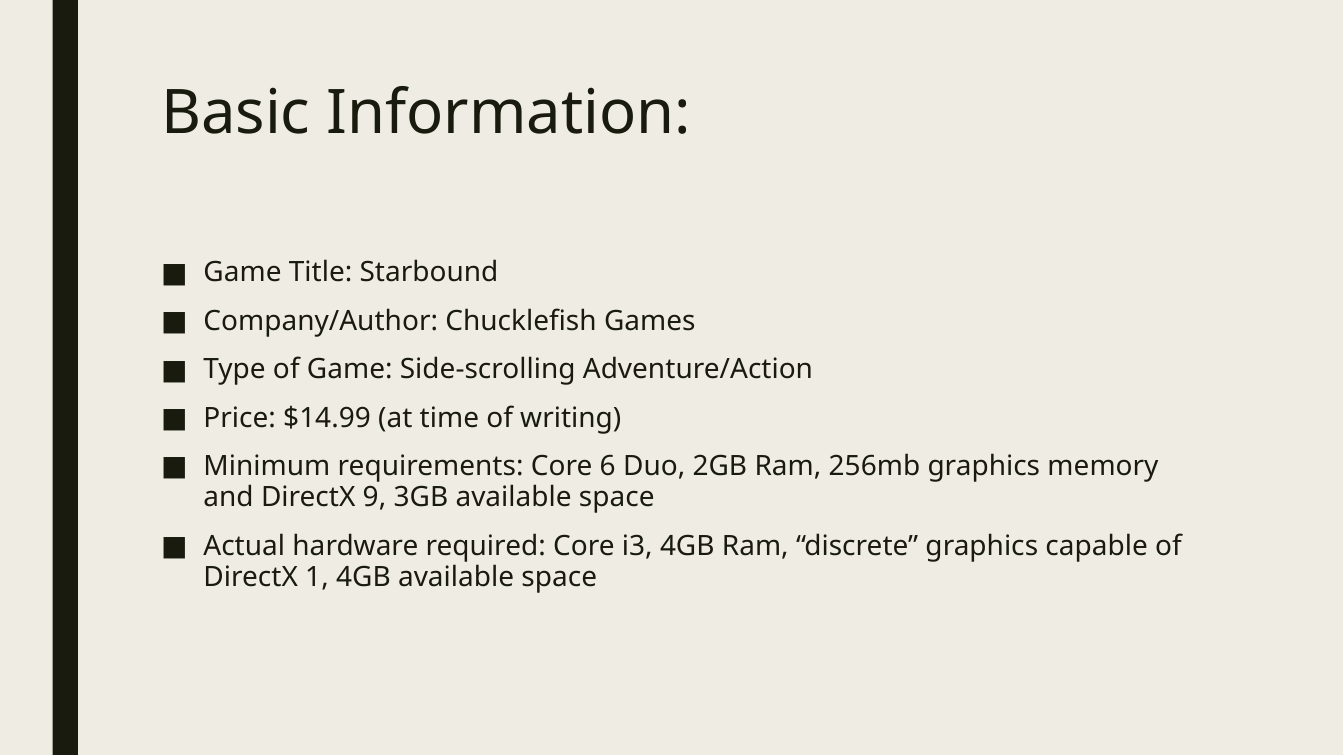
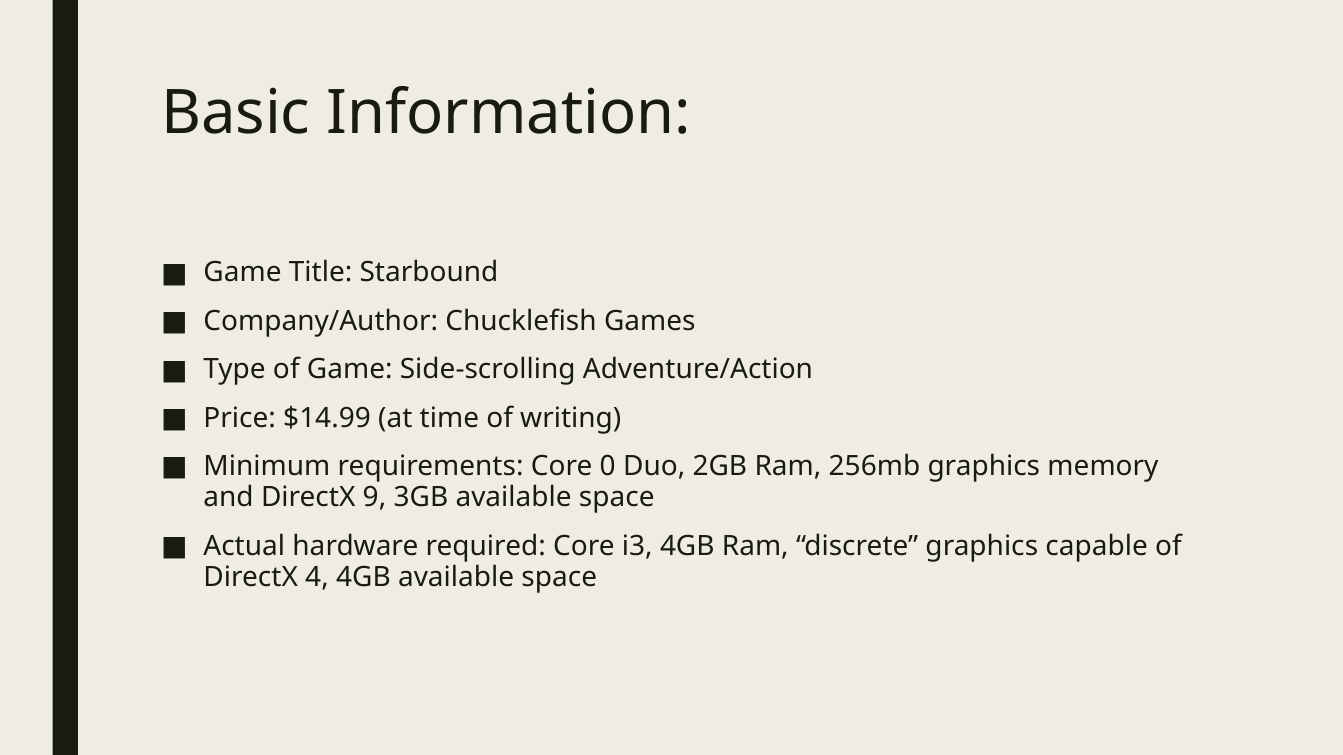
6: 6 -> 0 (608, 466)
1: 1 -> 4 (317, 578)
